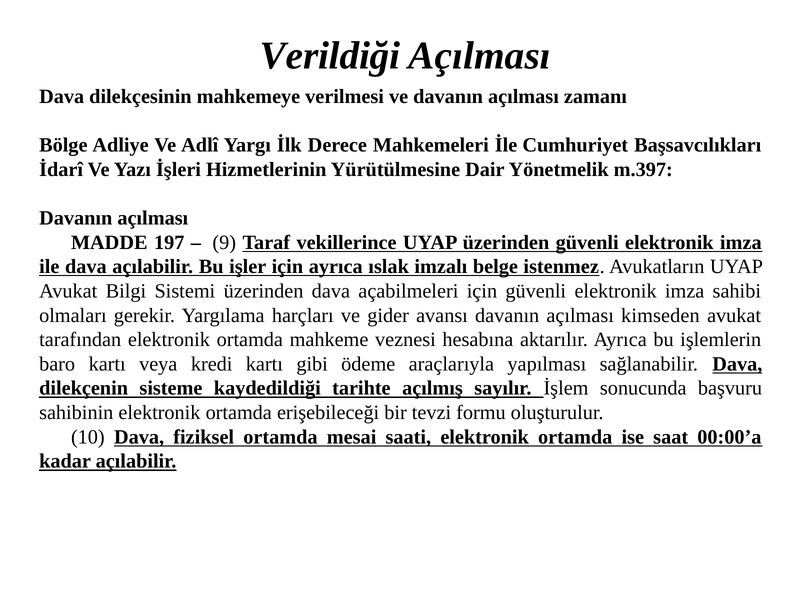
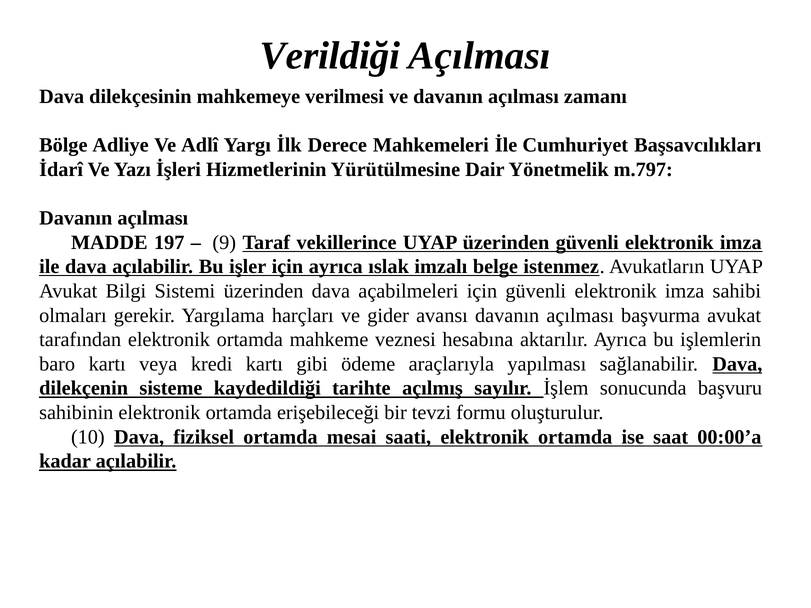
m.397: m.397 -> m.797 (643, 169)
kimseden: kimseden -> başvurma (661, 315)
